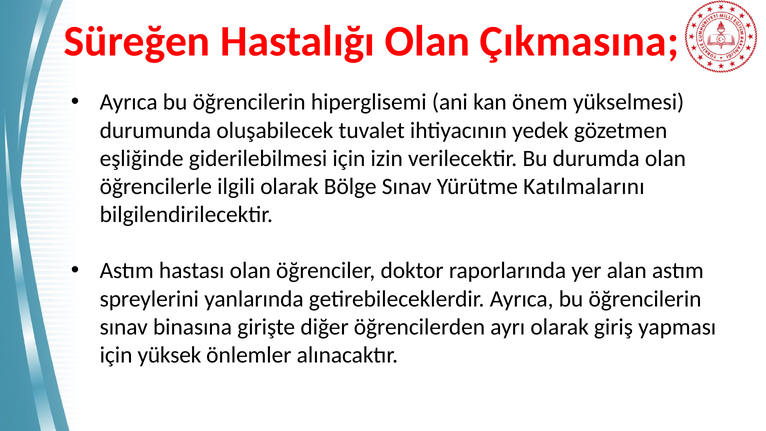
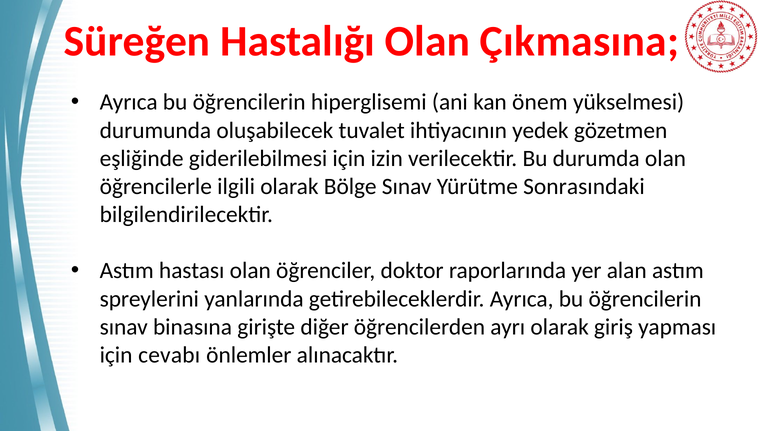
Katılmalarını: Katılmalarını -> Sonrasındaki (584, 186)
yüksek: yüksek -> cevabı (169, 355)
